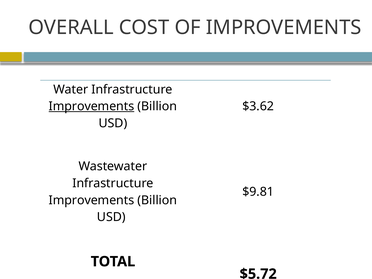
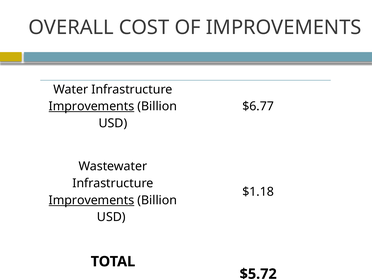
$3.62: $3.62 -> $6.77 (258, 106)
$9.81: $9.81 -> $1.18 (258, 192)
Improvements underline: none -> present (91, 200)
